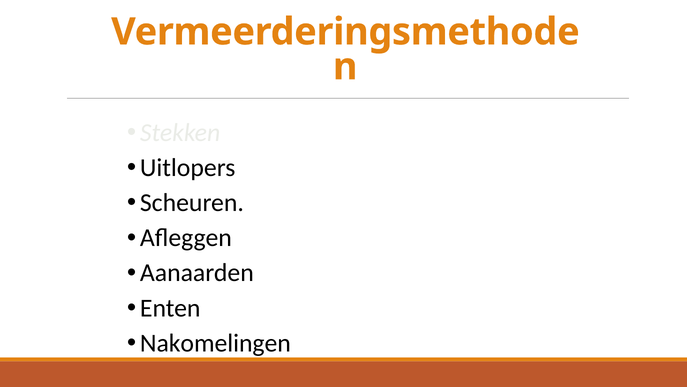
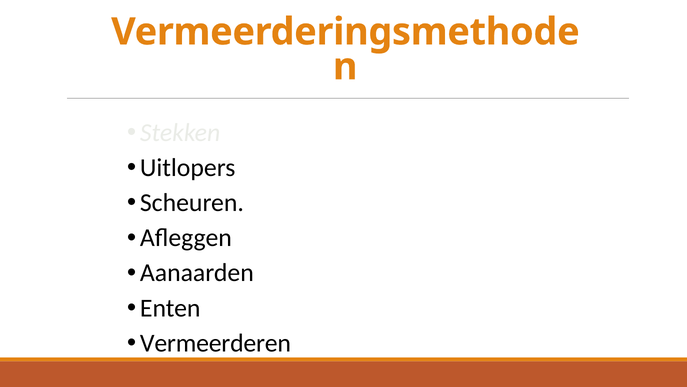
Nakomelingen: Nakomelingen -> Vermeerderen (215, 343)
